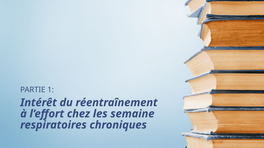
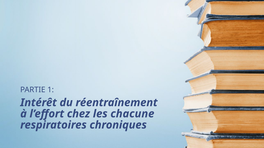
semaine: semaine -> chacune (132, 114)
